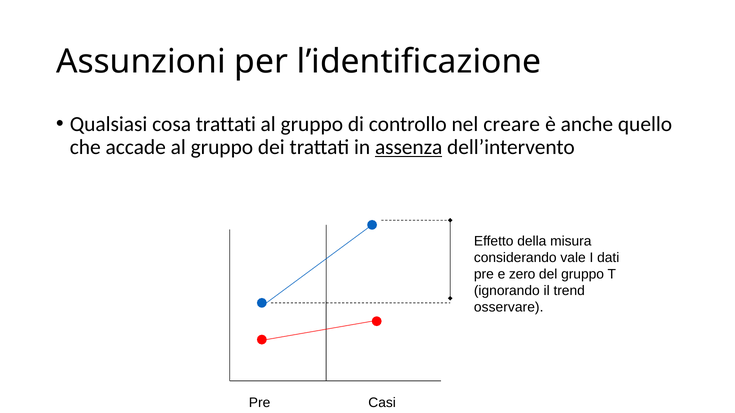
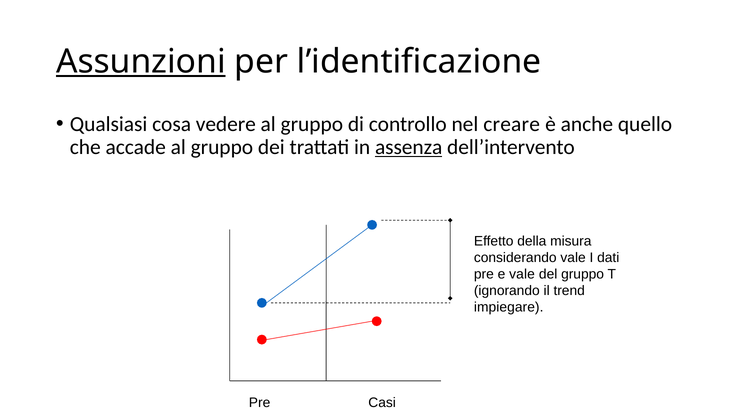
Assunzioni underline: none -> present (141, 62)
cosa trattati: trattati -> vedere (226, 124)
e zero: zero -> vale (522, 275)
osservare: osservare -> impiegare (509, 308)
